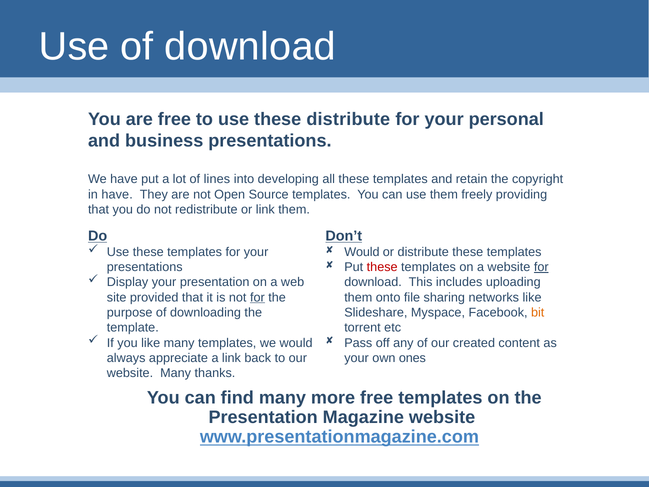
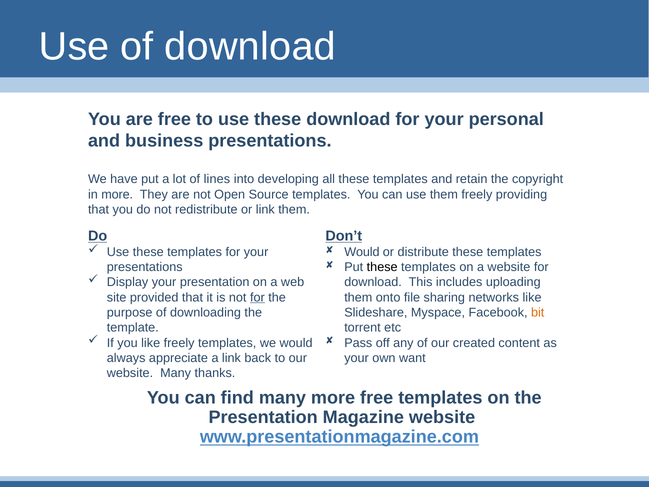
these distribute: distribute -> download (348, 119)
in have: have -> more (117, 194)
these colour: red -> black (382, 267)
for underline: present -> none (541, 267)
like many: many -> freely (179, 343)
ones: ones -> want (412, 358)
